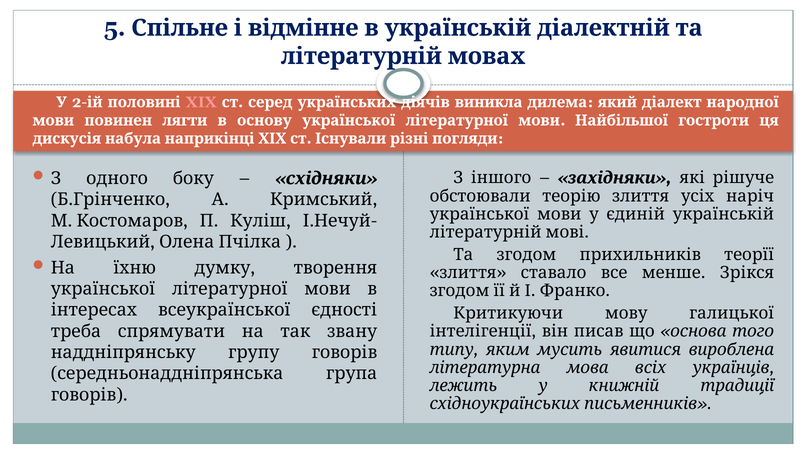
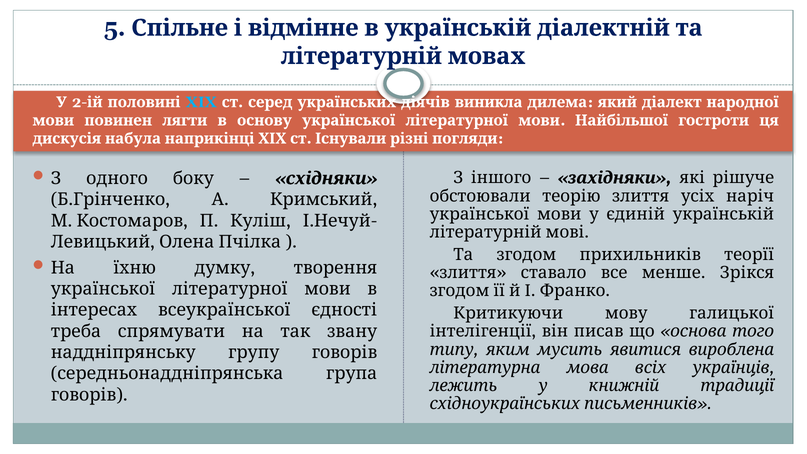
XIX colour: pink -> light blue (201, 102)
